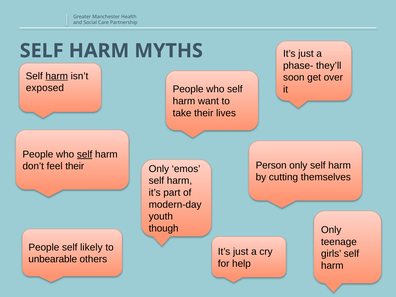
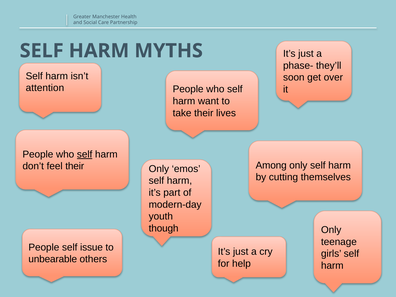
harm underline: present -> none (57, 76)
exposed: exposed -> attention (45, 88)
Person: Person -> Among (271, 165)
likely: likely -> issue (91, 247)
